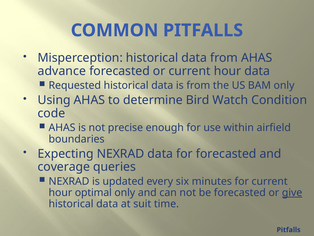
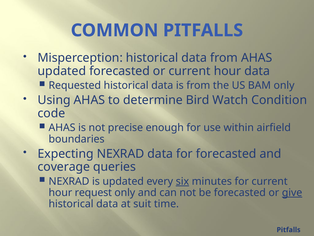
advance: advance -> updated (62, 71)
six underline: none -> present (182, 181)
optimal: optimal -> request (93, 192)
